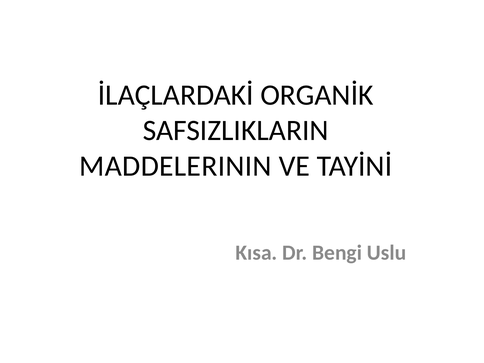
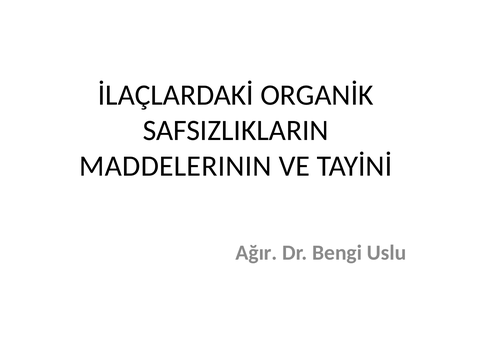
Kısa: Kısa -> Ağır (256, 253)
